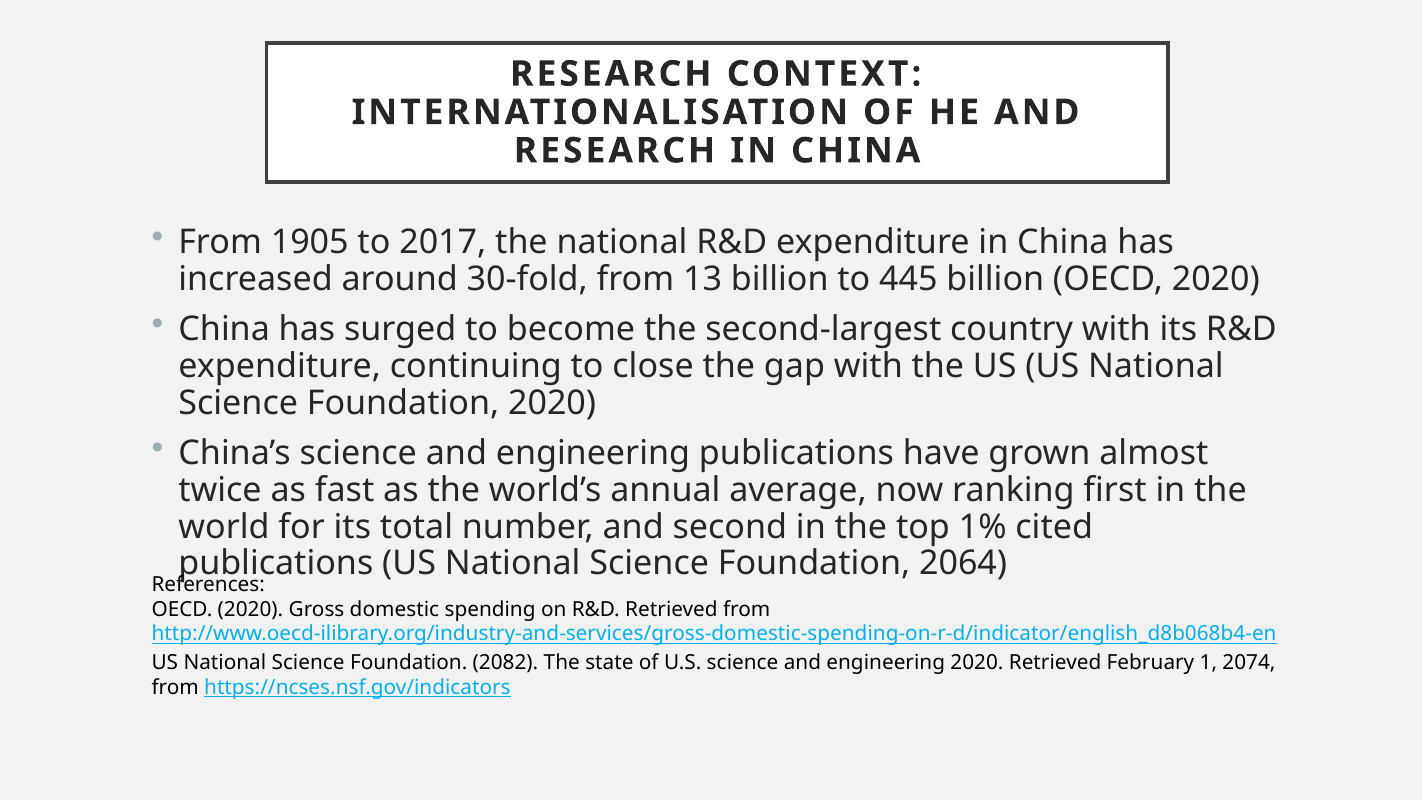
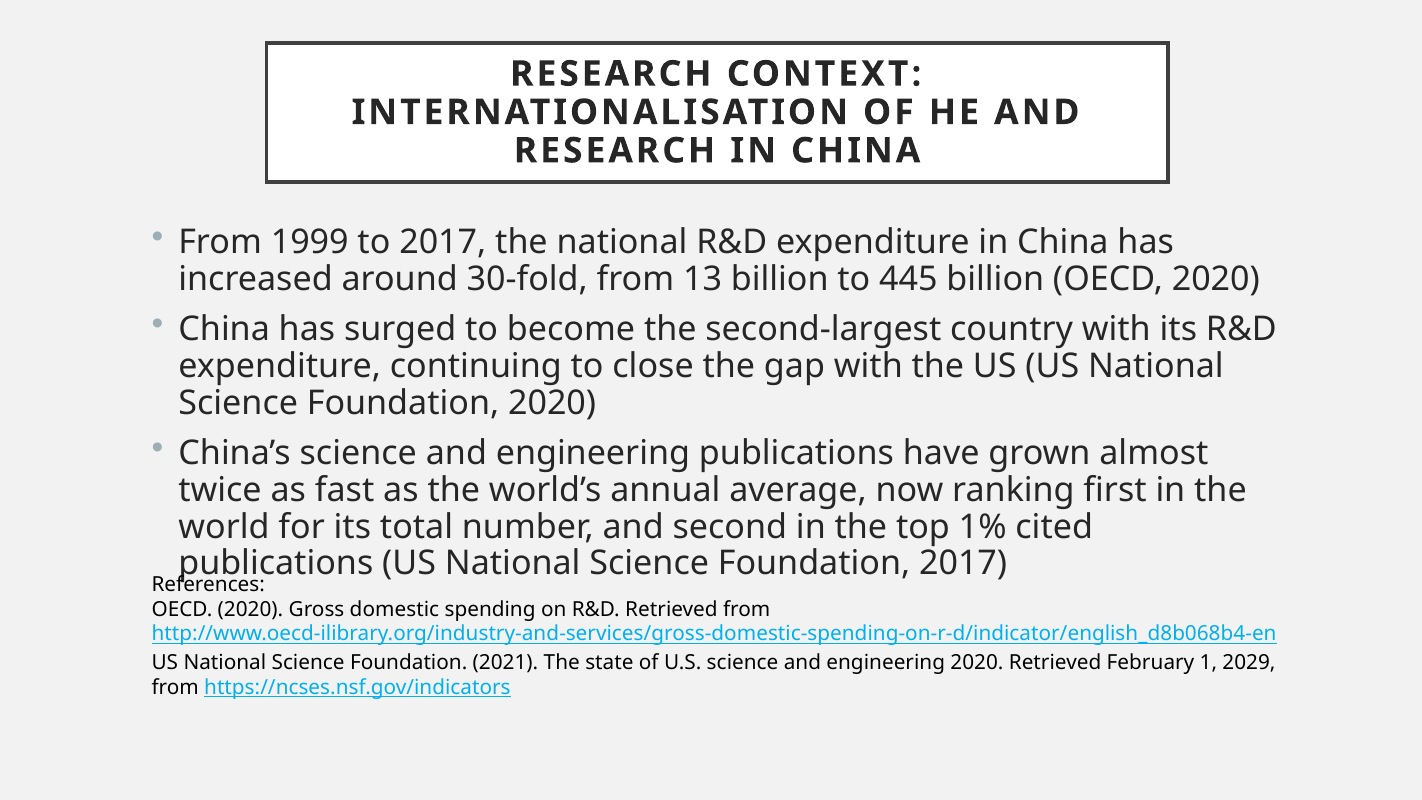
1905: 1905 -> 1999 (310, 243)
Foundation 2064: 2064 -> 2017 (963, 563)
2082: 2082 -> 2021 (506, 662)
2074: 2074 -> 2029 (1249, 662)
